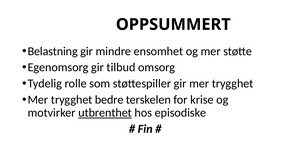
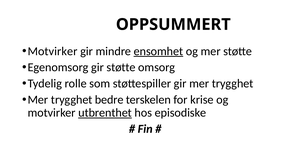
Belastning: Belastning -> Motvirker (53, 51)
ensomhet underline: none -> present (158, 51)
gir tilbud: tilbud -> støtte (121, 67)
